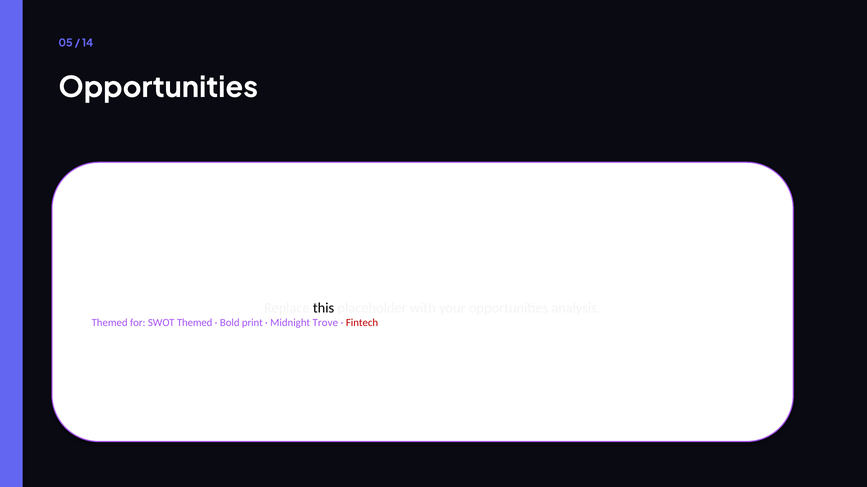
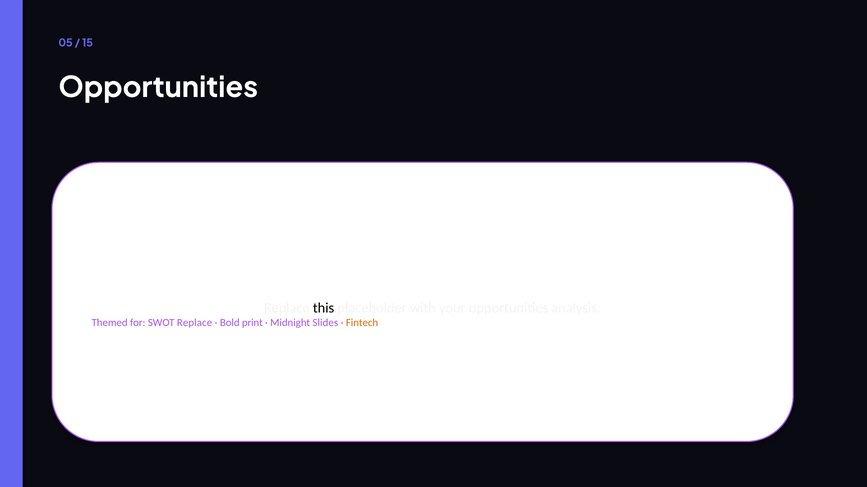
14: 14 -> 15 (87, 43)
SWOT Themed: Themed -> Replace (195, 323)
Trove: Trove -> Slides (325, 323)
Fintech colour: red -> orange (362, 323)
